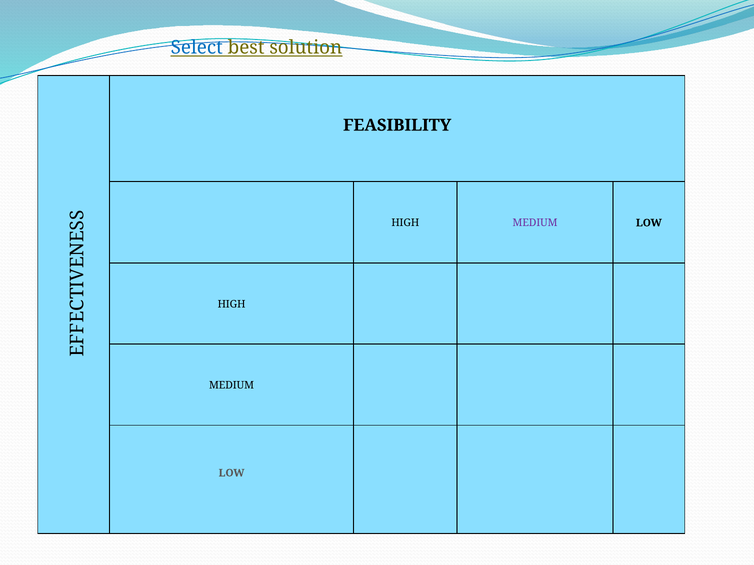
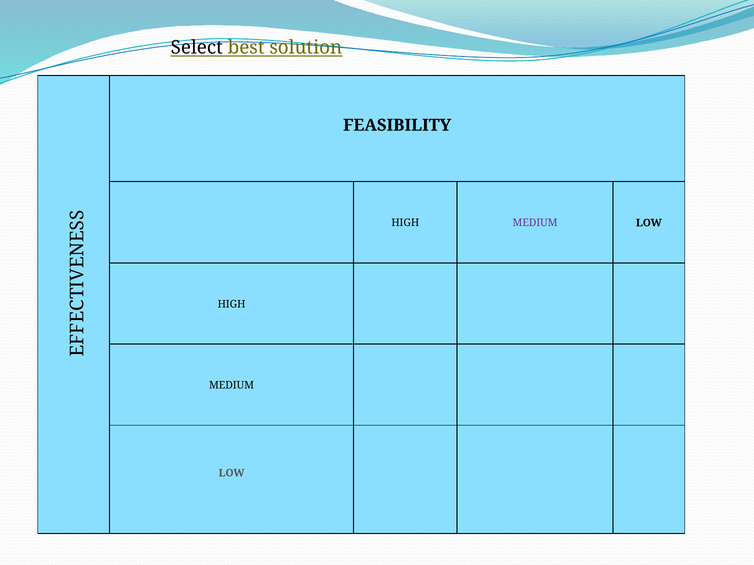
Select colour: blue -> black (197, 48)
